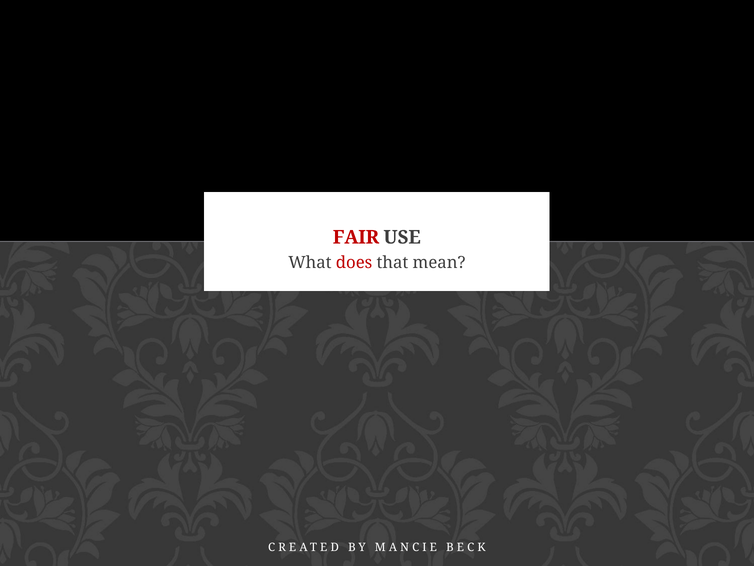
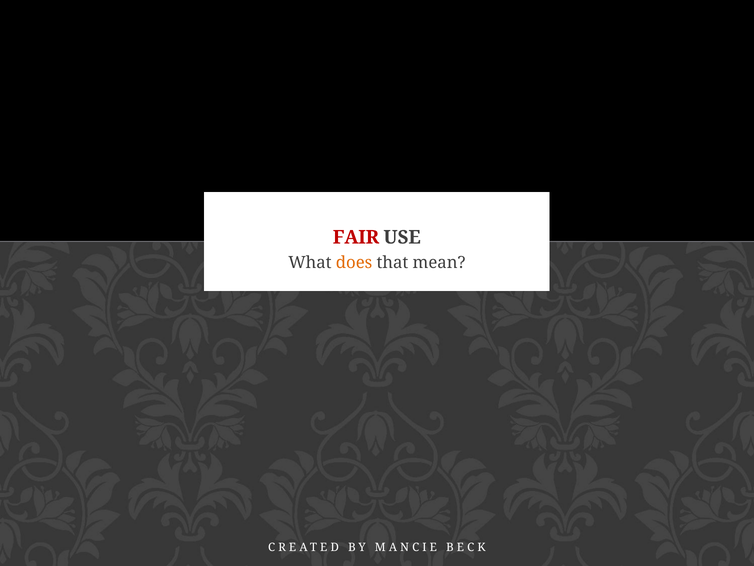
does colour: red -> orange (354, 262)
